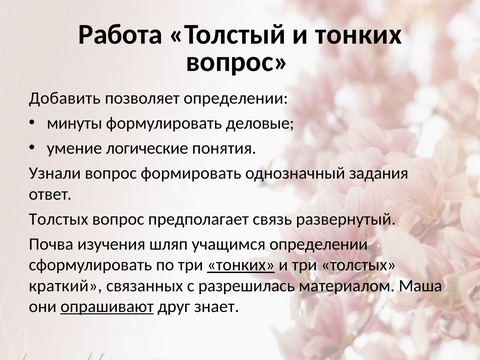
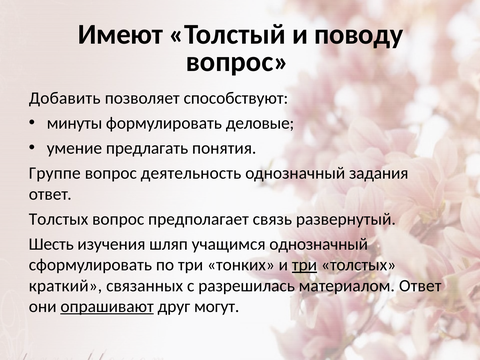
Работа: Работа -> Имеют (120, 34)
и тонких: тонких -> поводу (359, 34)
позволяет определении: определении -> способствуют (236, 98)
логические: логические -> предлагать (147, 148)
Узнали: Узнали -> Группе (55, 173)
формировать: формировать -> деятельность (191, 173)
Почва: Почва -> Шесть (51, 244)
учащимся определении: определении -> однозначный (319, 244)
тонких underline: present -> none (241, 265)
три underline: none -> present (304, 265)
материалом Маша: Маша -> Ответ (420, 286)
знает: знает -> могут (217, 306)
